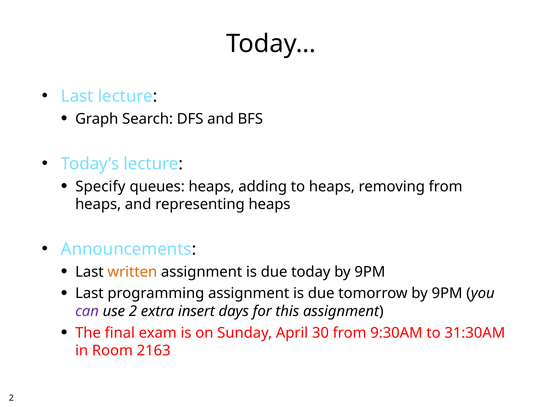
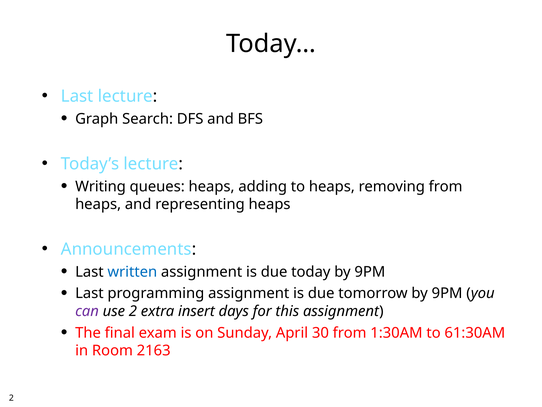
Specify: Specify -> Writing (101, 186)
written colour: orange -> blue (132, 272)
9:30AM: 9:30AM -> 1:30AM (396, 332)
31:30AM: 31:30AM -> 61:30AM (475, 332)
